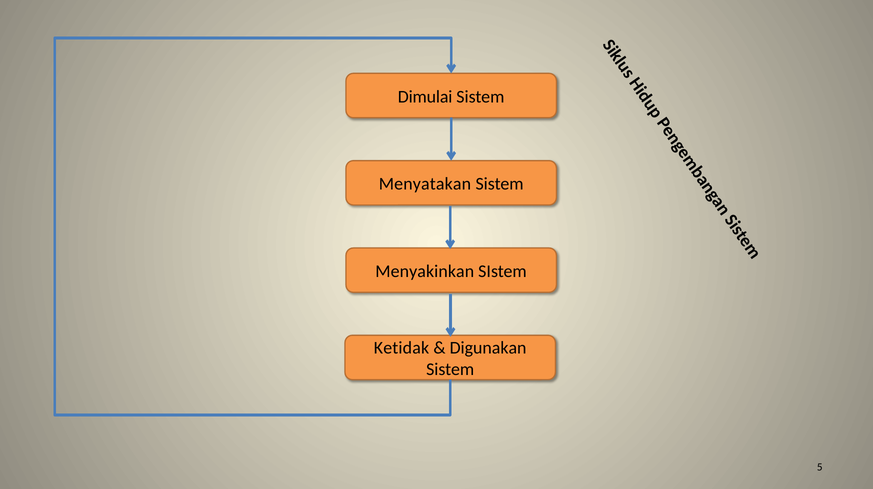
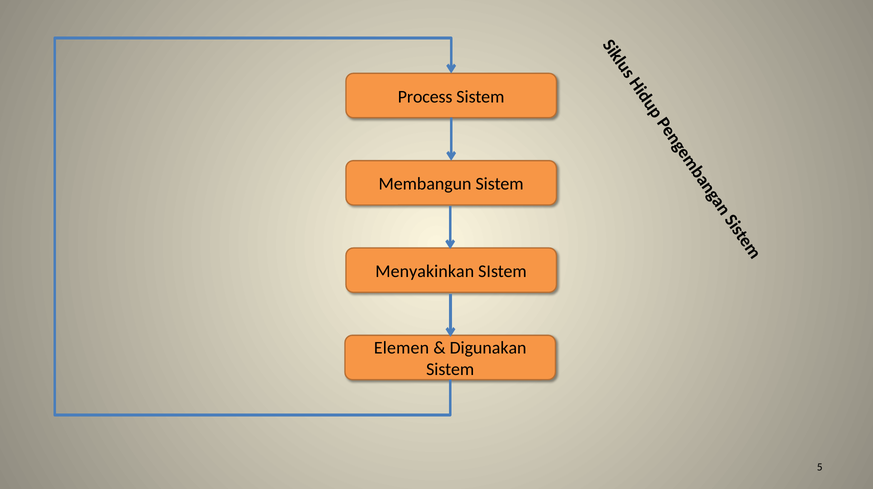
Dimulai: Dimulai -> Process (425, 97)
Menyatakan: Menyatakan -> Membangun (425, 184)
Ketidak: Ketidak -> Elemen (401, 348)
